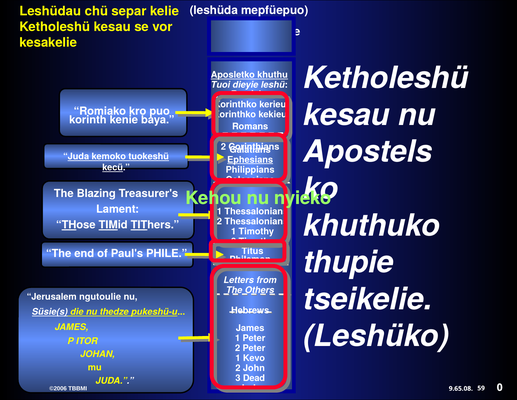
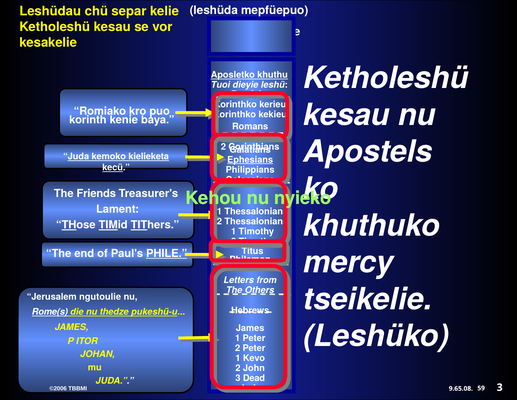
tuokeshü: tuokeshü -> kielieketa (149, 156)
Blazing: Blazing -> Friends (96, 193)
PHILE underline: none -> present (167, 253)
thupie: thupie -> mercy (348, 262)
Süsie(s: Süsie(s -> Rome(s (50, 311)
59 0: 0 -> 3 (500, 387)
